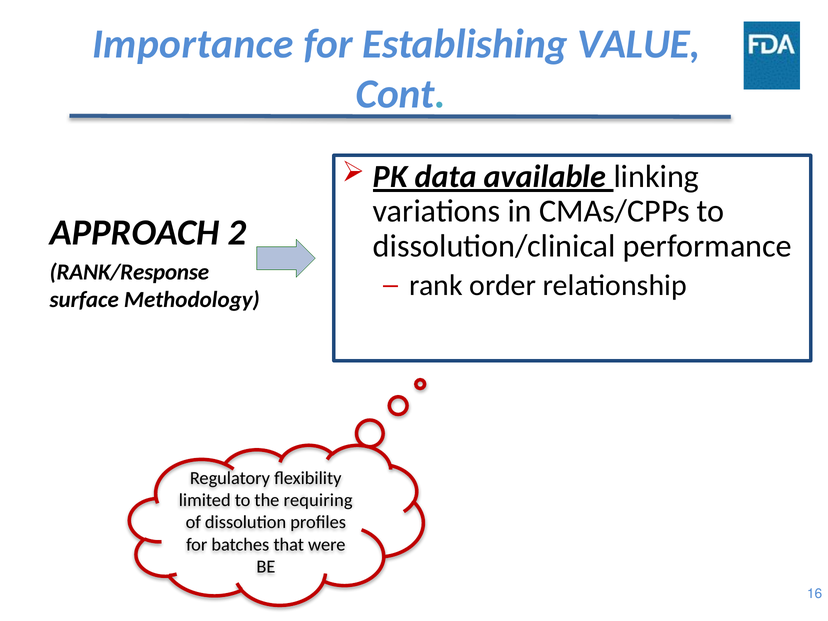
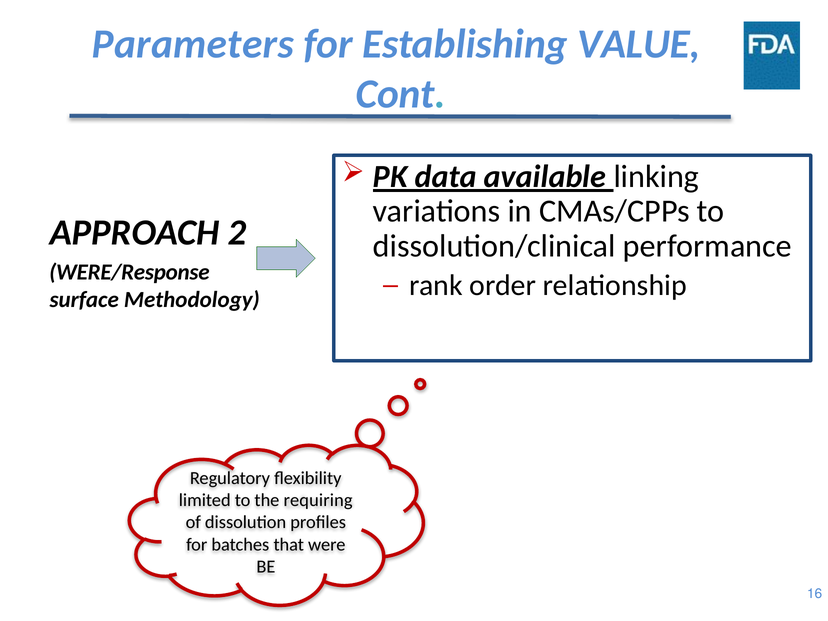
Importance: Importance -> Parameters (193, 44)
RANK/Response: RANK/Response -> WERE/Response (129, 272)
